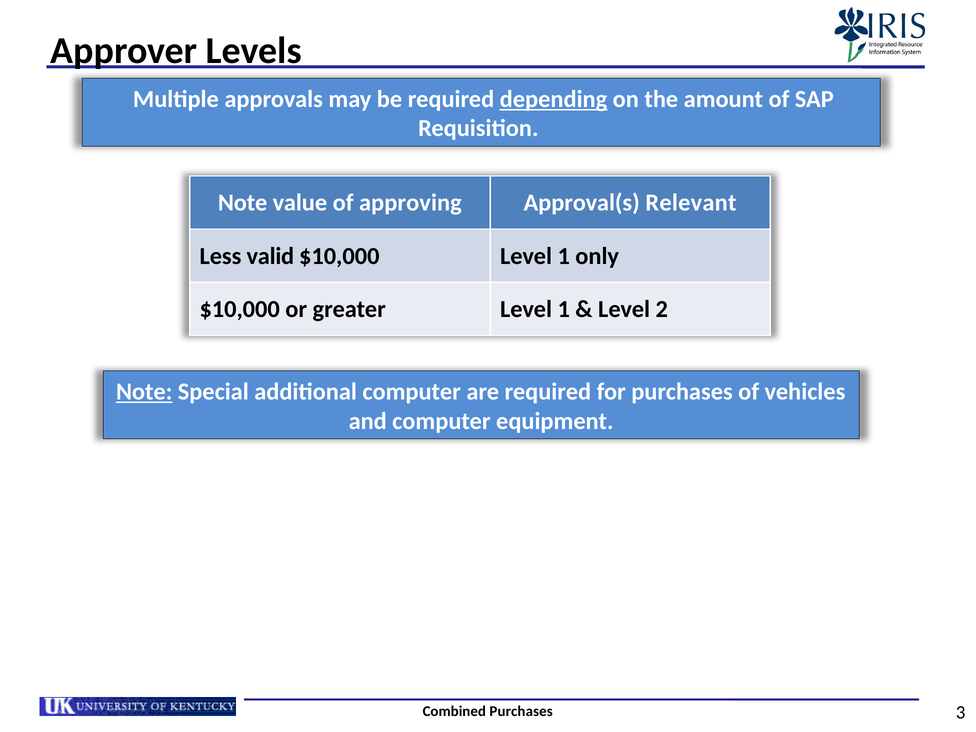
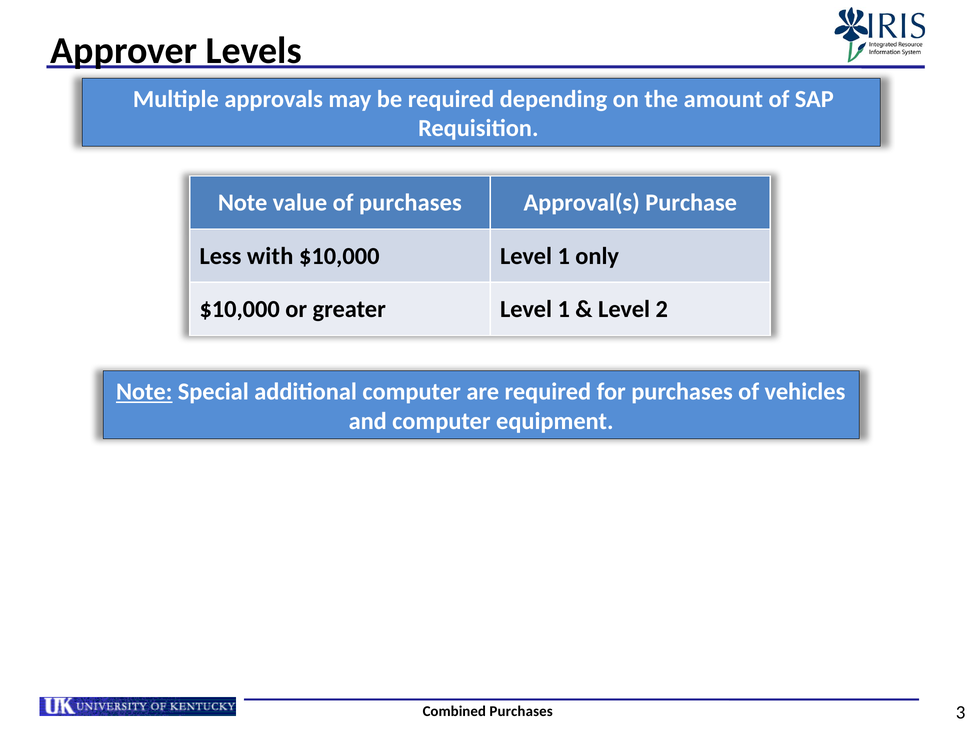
depending underline: present -> none (553, 99)
of approving: approving -> purchases (410, 203)
Relevant: Relevant -> Purchase (691, 203)
valid: valid -> with (270, 256)
